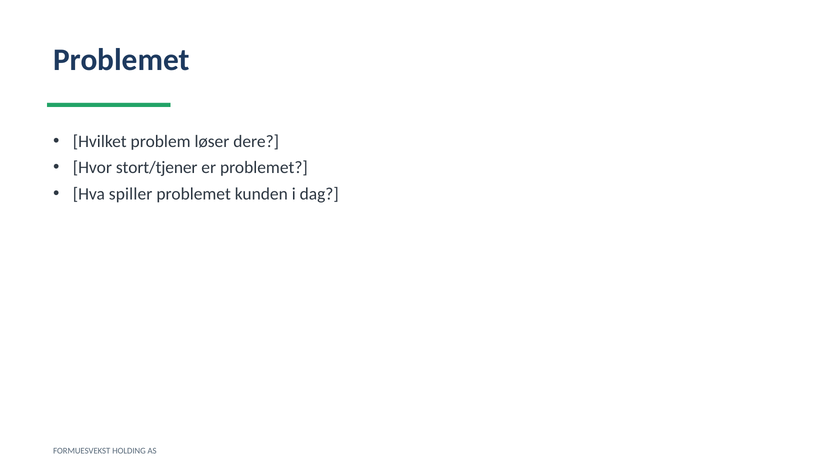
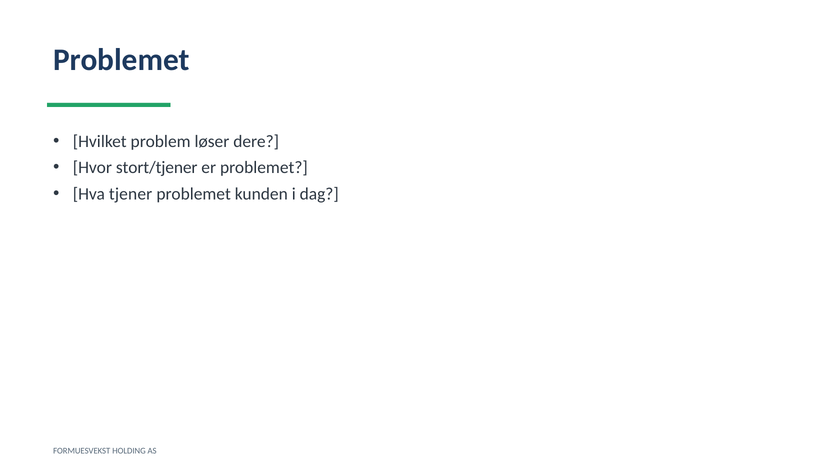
spiller: spiller -> tjener (131, 194)
